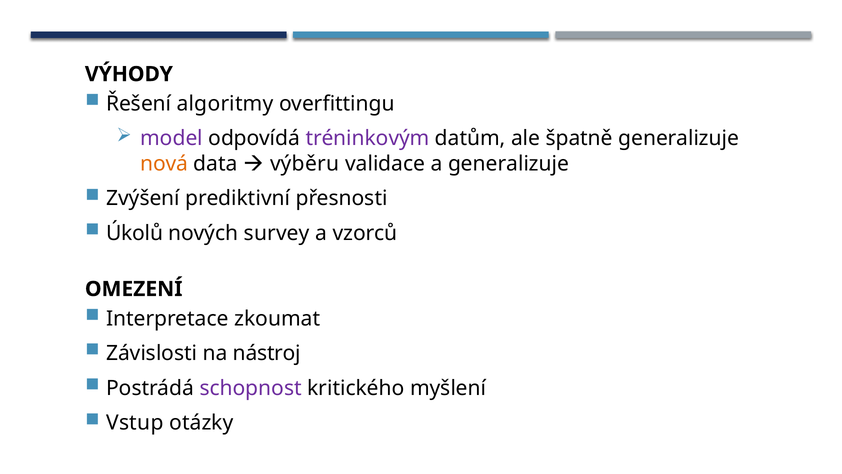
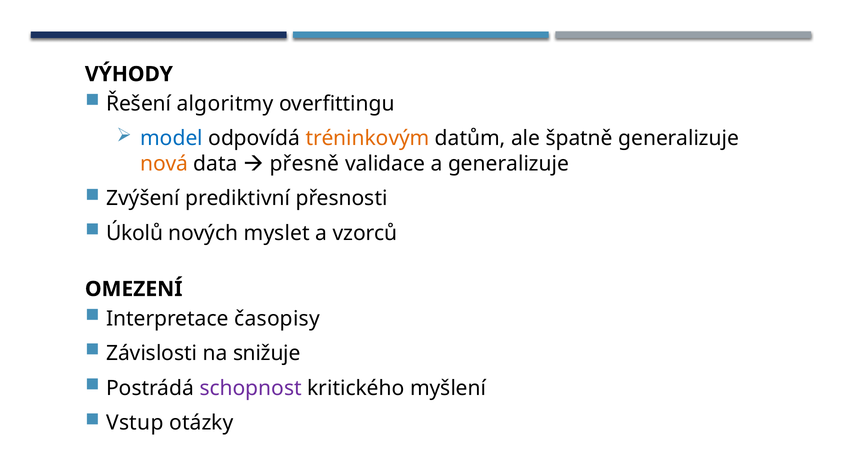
model colour: purple -> blue (172, 138)
tréninkovým colour: purple -> orange (368, 138)
výběru: výběru -> přesně (305, 164)
survey: survey -> myslet (277, 233)
zkoumat: zkoumat -> časopisy (277, 318)
nástroj: nástroj -> snižuje (267, 353)
